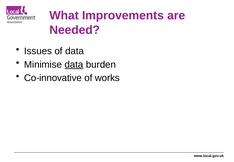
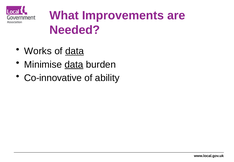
Issues: Issues -> Works (38, 51)
data underline: none -> present (75, 51)
works: works -> ability (107, 78)
